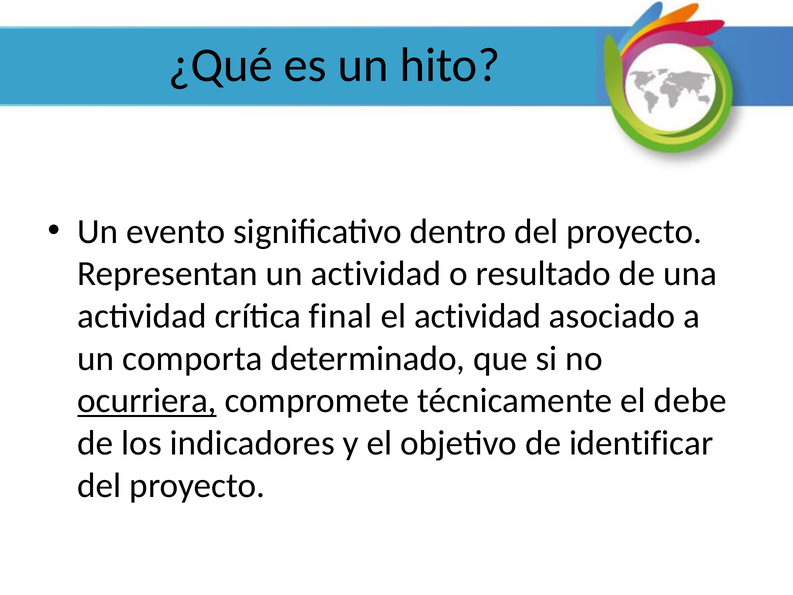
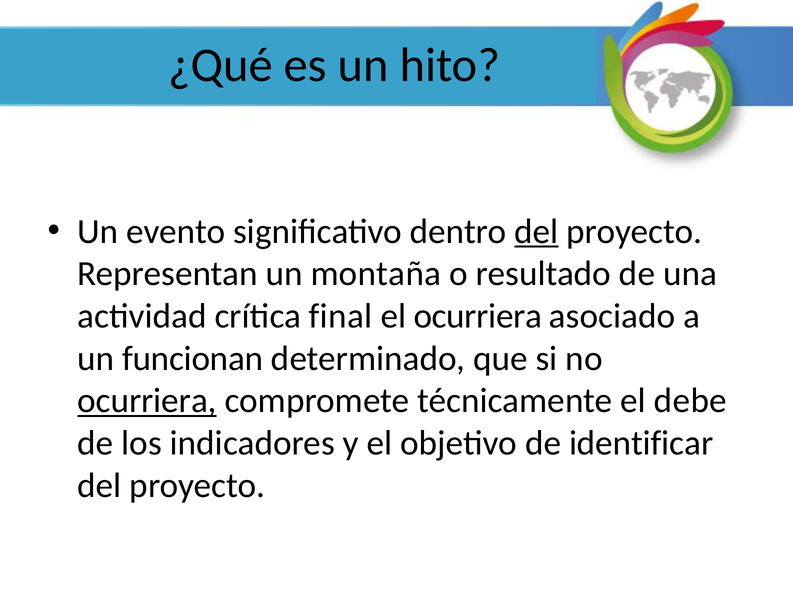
del underline: none -> present (536, 231)
un actividad: actividad -> montaña (376, 274)
el actividad: actividad -> ocurriera (478, 316)
comporta: comporta -> funcionan (193, 358)
